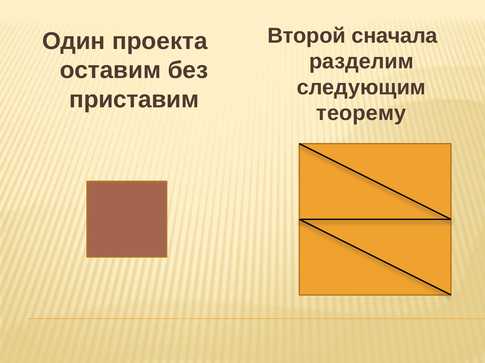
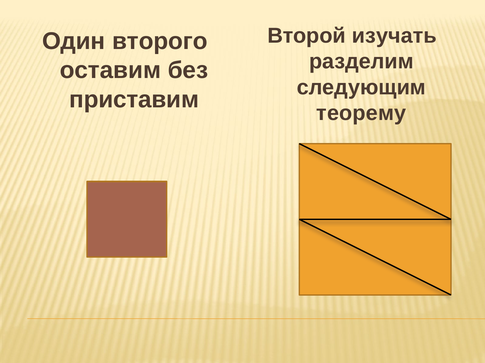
сначала: сначала -> изучать (394, 36)
проекта: проекта -> второго (160, 41)
